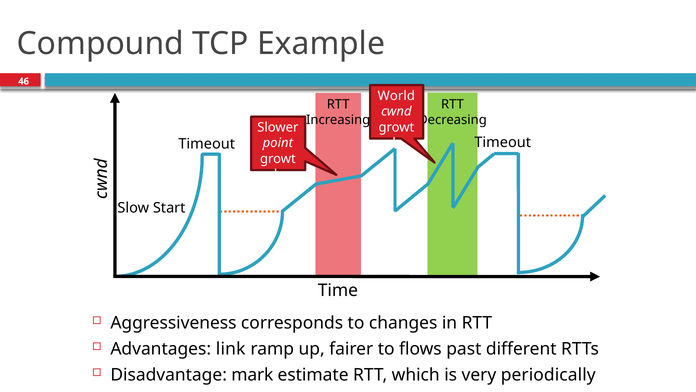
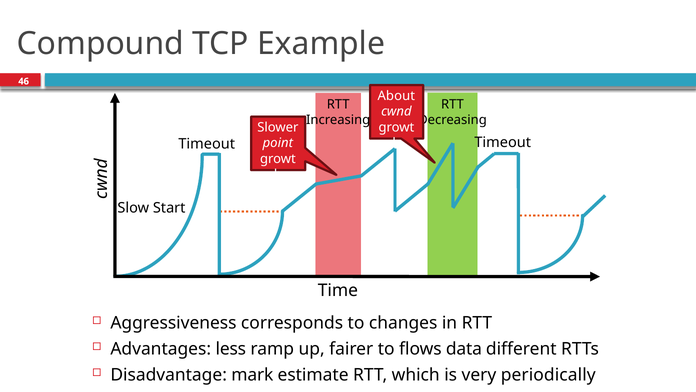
World: World -> About (396, 96)
link: link -> less (231, 349)
past: past -> data (464, 349)
